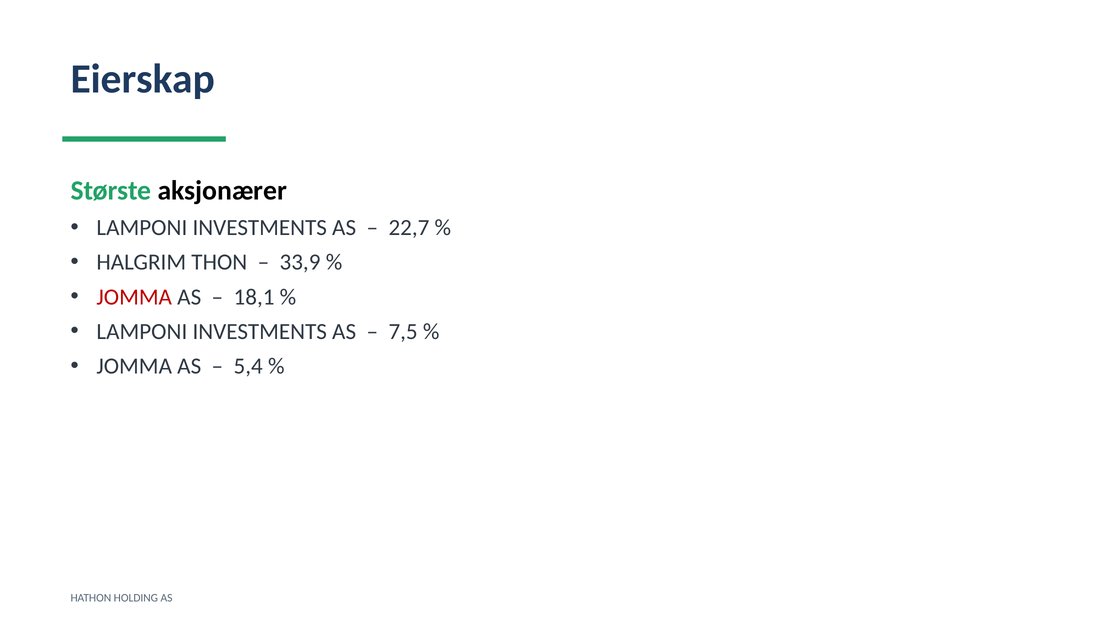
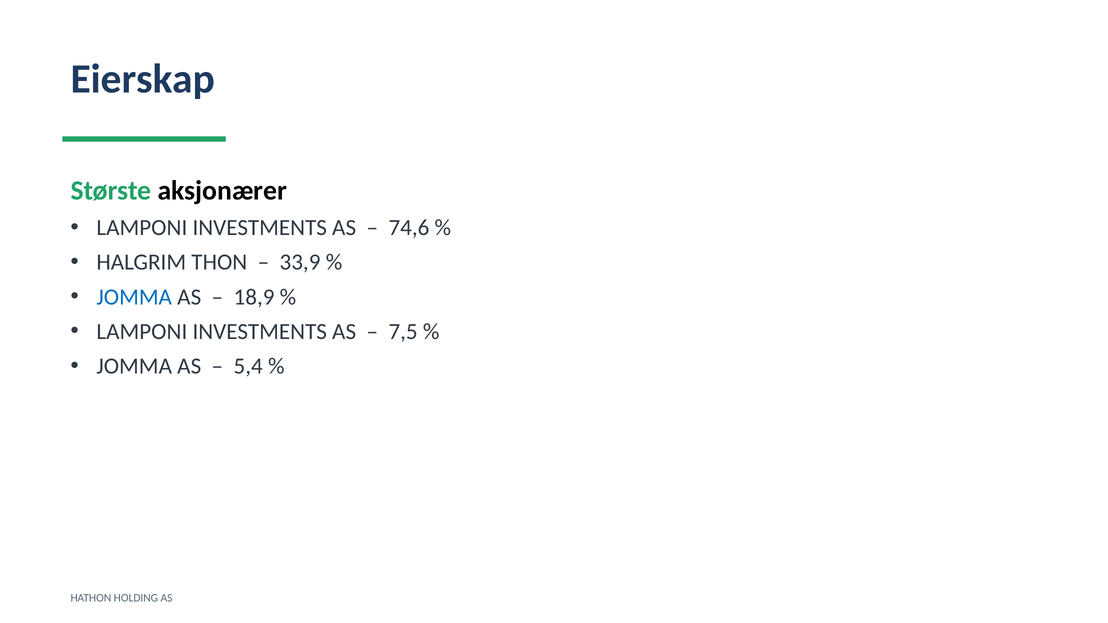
22,7: 22,7 -> 74,6 (409, 228)
JOMMA colour: red -> blue (134, 297)
18,1: 18,1 -> 18,9 (254, 297)
